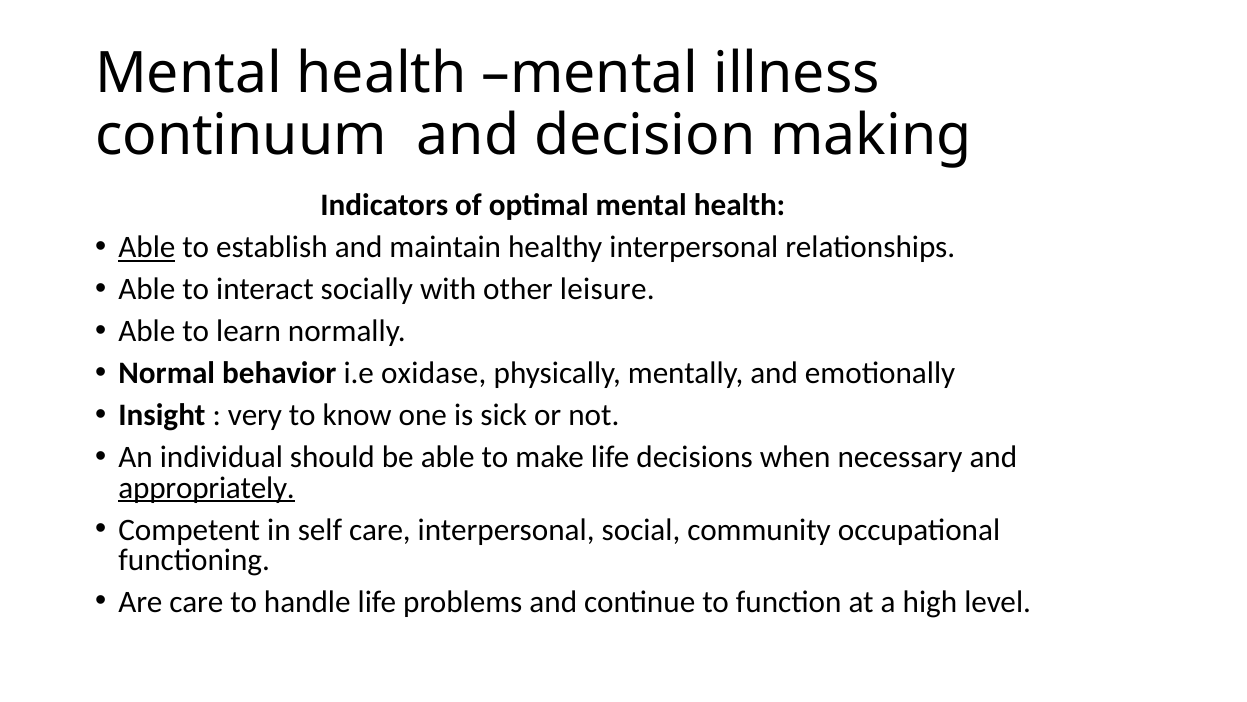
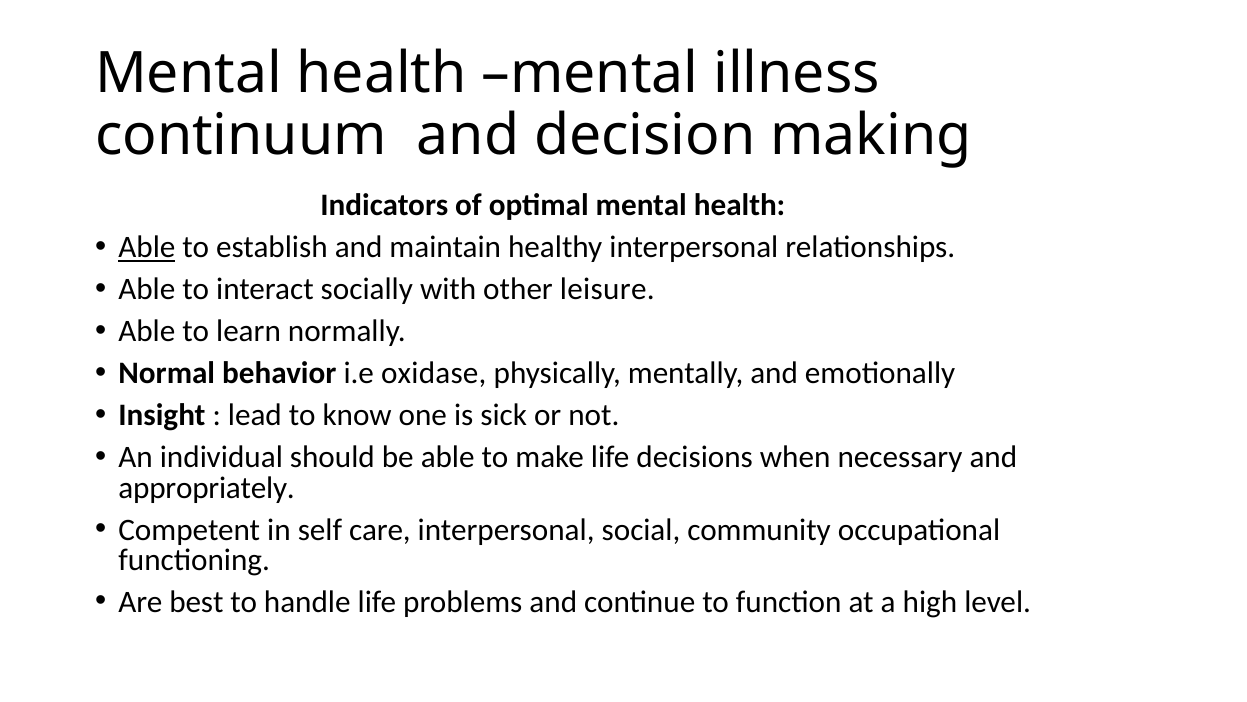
very: very -> lead (255, 415)
appropriately underline: present -> none (207, 487)
Are care: care -> best (196, 602)
